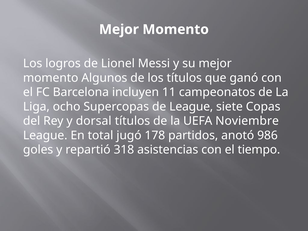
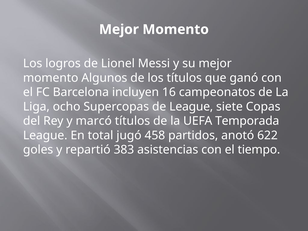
11: 11 -> 16 (169, 92)
dorsal: dorsal -> marcó (94, 121)
Noviembre: Noviembre -> Temporada (247, 121)
178: 178 -> 458 (155, 135)
986: 986 -> 622 (267, 135)
318: 318 -> 383 (124, 150)
